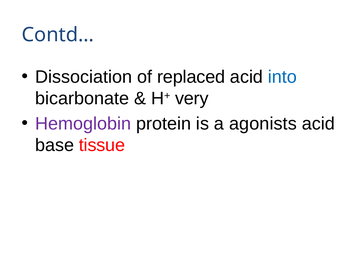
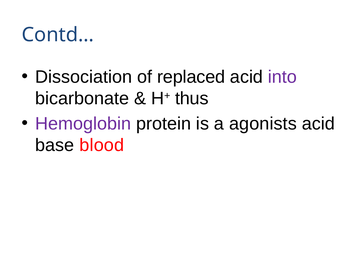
into colour: blue -> purple (282, 77)
very: very -> thus (192, 98)
tissue: tissue -> blood (102, 145)
